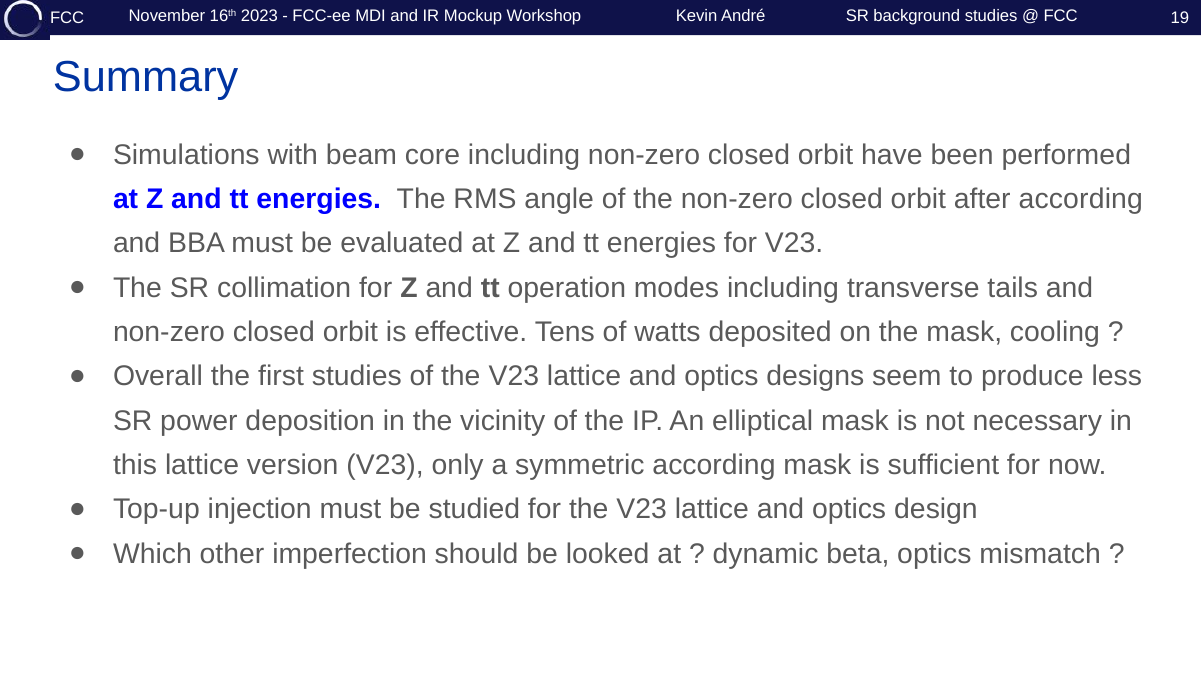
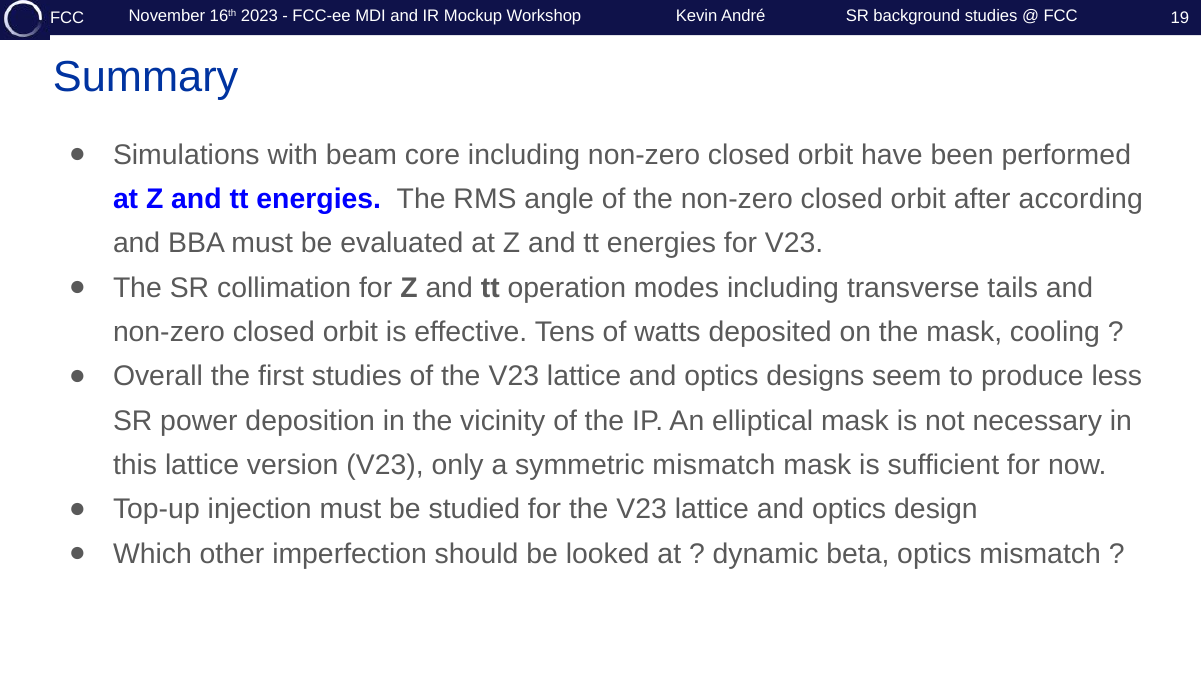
symmetric according: according -> mismatch (714, 465)
